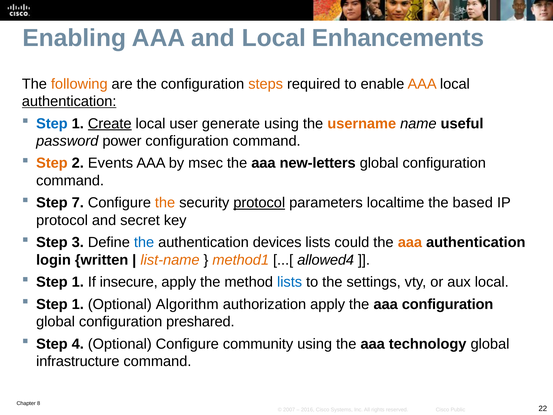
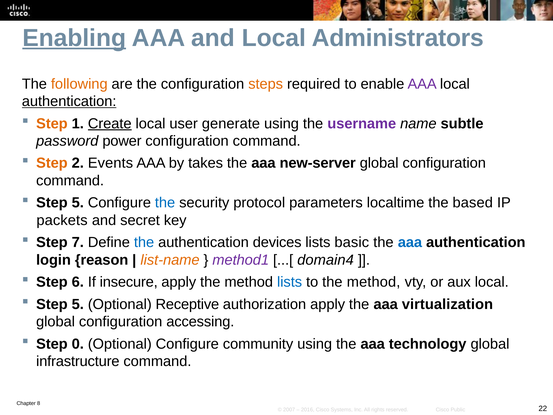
Enabling underline: none -> present (74, 38)
Enhancements: Enhancements -> Administrators (398, 38)
AAA colour: orange -> purple (422, 84)
Step colour: blue -> orange (52, 123)
username colour: orange -> purple (362, 123)
useful: useful -> subtle (462, 123)
msec: msec -> takes (206, 163)
new-letters: new-letters -> new-server (318, 163)
7: 7 -> 5 (78, 203)
the colour: orange -> blue (165, 203)
protocol underline: present -> none (259, 203)
protocol: protocol -> packets (62, 220)
3: 3 -> 7 (78, 242)
could: could -> basic (352, 242)
aaa colour: orange -> blue (410, 242)
written: written -> reason (102, 260)
method1 colour: orange -> purple (241, 260)
allowed4: allowed4 -> domain4 (326, 260)
1: 1 -> 6 (78, 282)
to the settings: settings -> method (374, 282)
1: 1 -> 5 (78, 304)
Algorithm: Algorithm -> Receptive (187, 304)
aaa configuration: configuration -> virtualization (447, 304)
preshared: preshared -> accessing (200, 322)
4: 4 -> 0 (78, 344)
